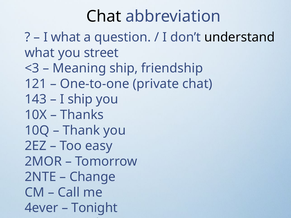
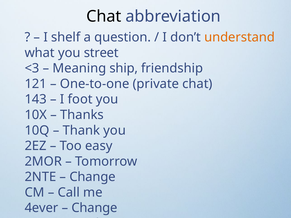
I what: what -> shelf (66, 37)
understand colour: black -> orange (240, 37)
I ship: ship -> foot (80, 99)
Tonight: Tonight -> Change (94, 208)
